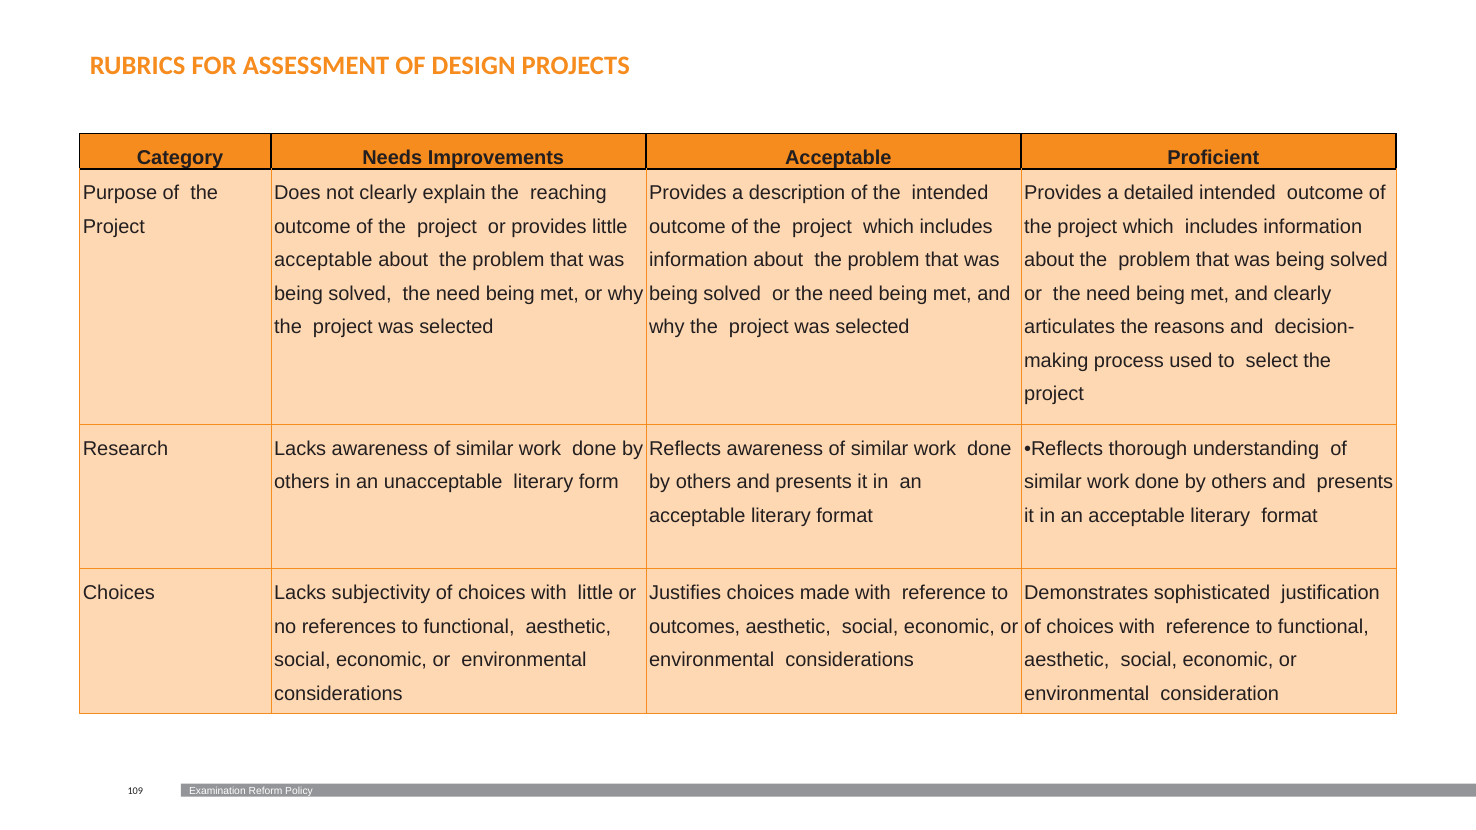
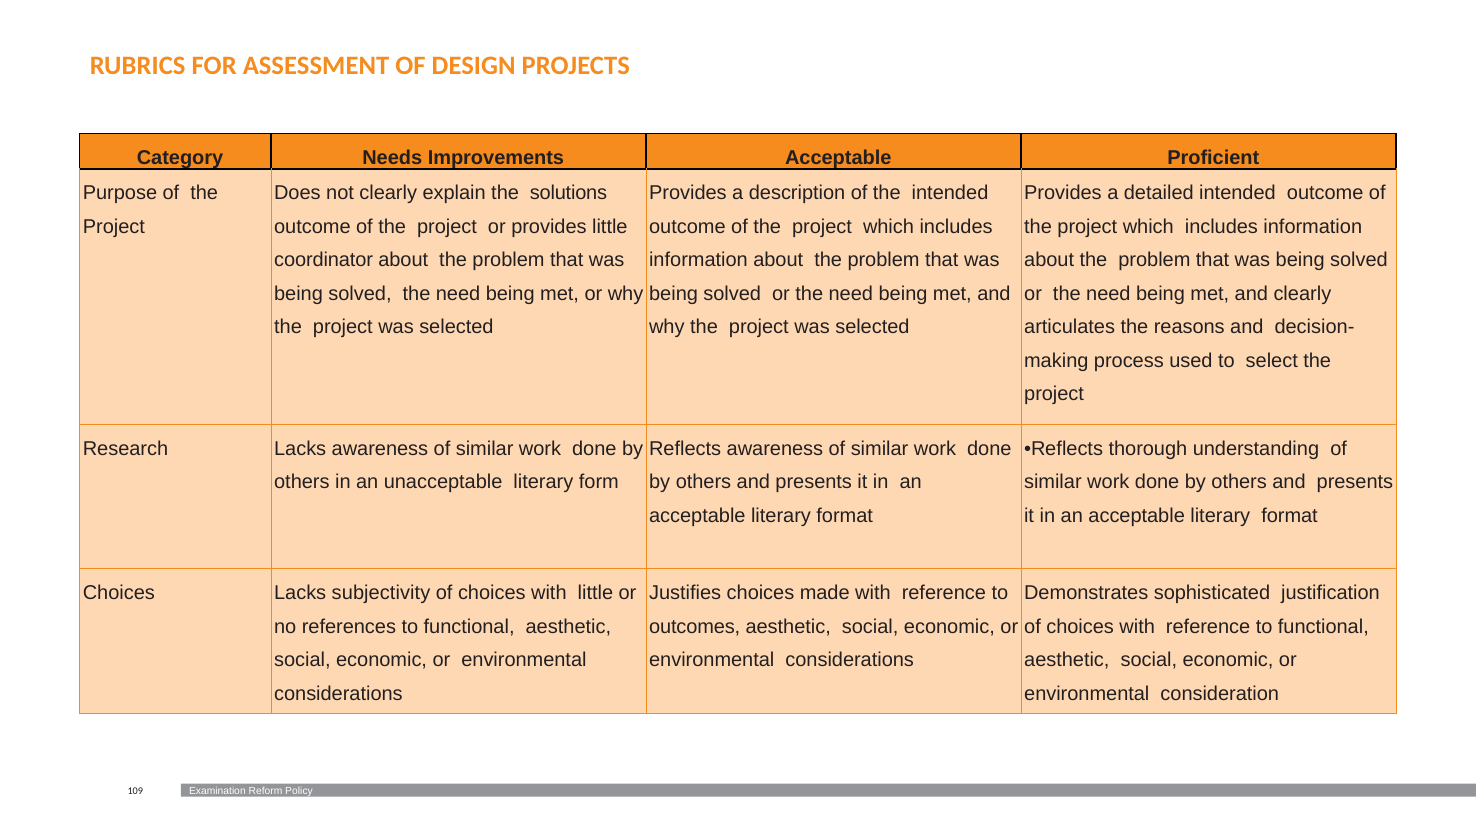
reaching: reaching -> solutions (568, 193)
acceptable: acceptable -> coordinator (324, 260)
